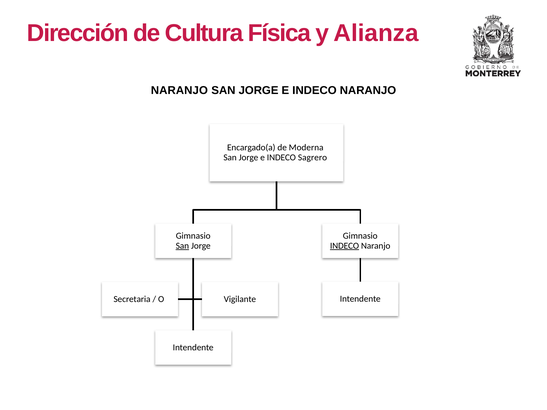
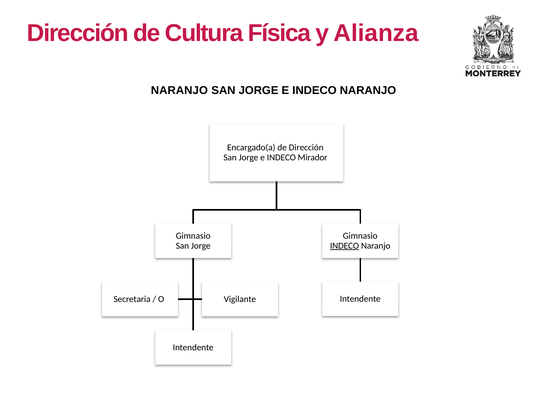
de Moderna: Moderna -> Dirección (306, 148)
Sagrero: Sagrero -> Mirador (313, 158)
San underline: present -> none (182, 246)
